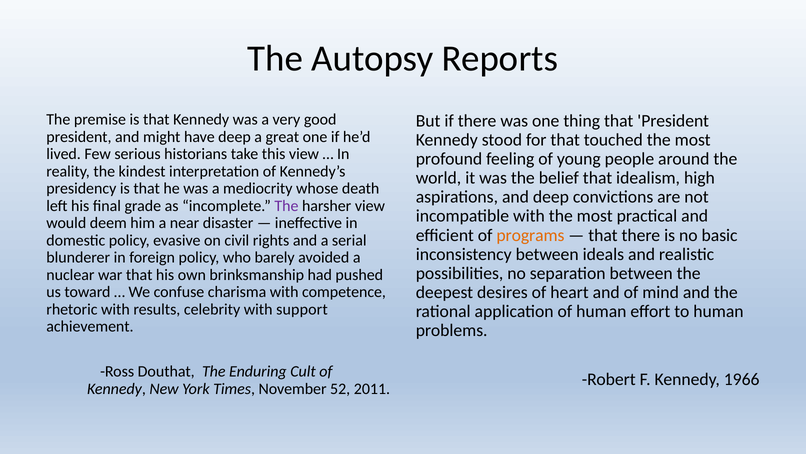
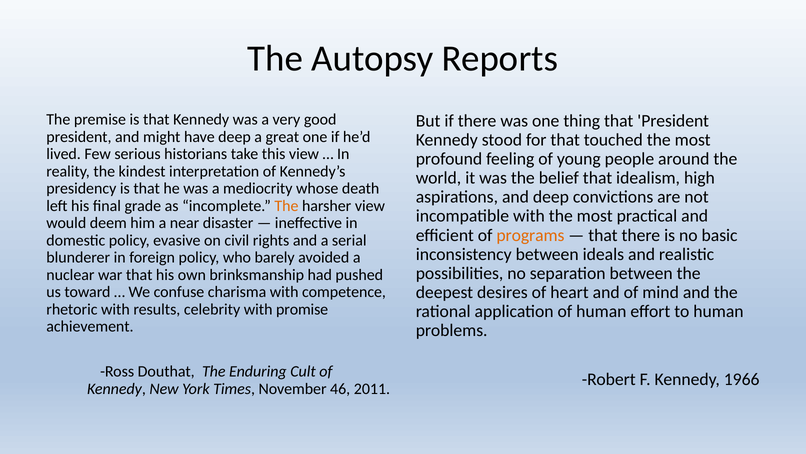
The colour: purple -> orange (286, 206)
support: support -> promise (302, 309)
52: 52 -> 46 (340, 388)
